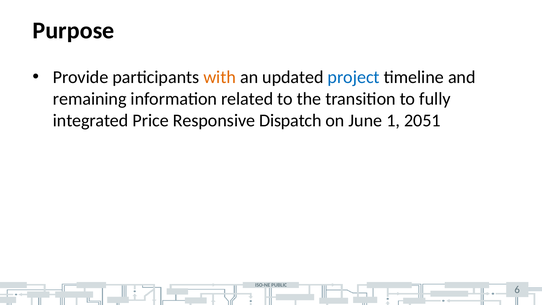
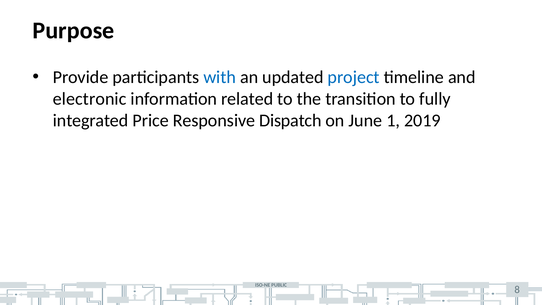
with colour: orange -> blue (220, 77)
remaining: remaining -> electronic (90, 99)
2051: 2051 -> 2019 (422, 120)
6: 6 -> 8 (517, 289)
